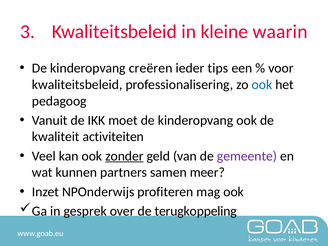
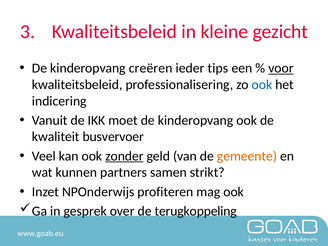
waarin: waarin -> gezicht (280, 32)
voor underline: none -> present (281, 68)
pedagoog: pedagoog -> indicering (59, 101)
activiteiten: activiteiten -> busvervoer (113, 137)
gemeente colour: purple -> orange (247, 156)
meer: meer -> strikt (207, 172)
